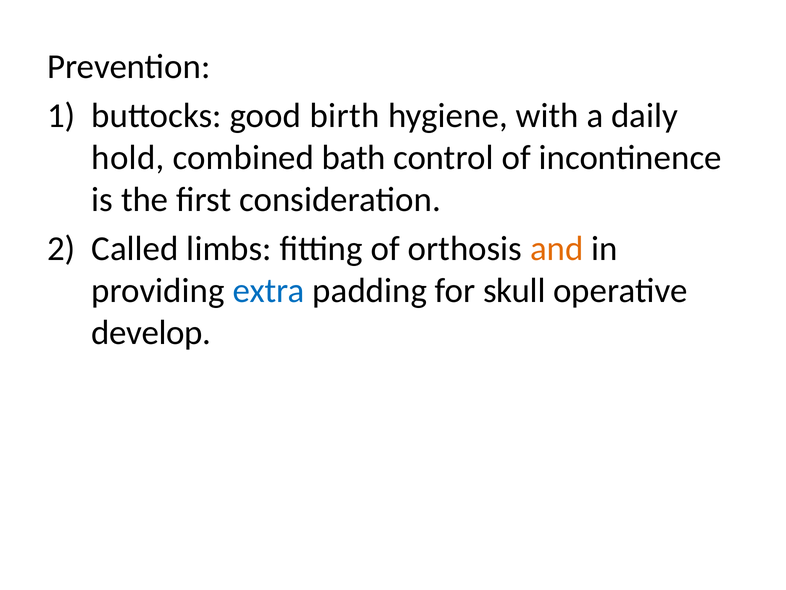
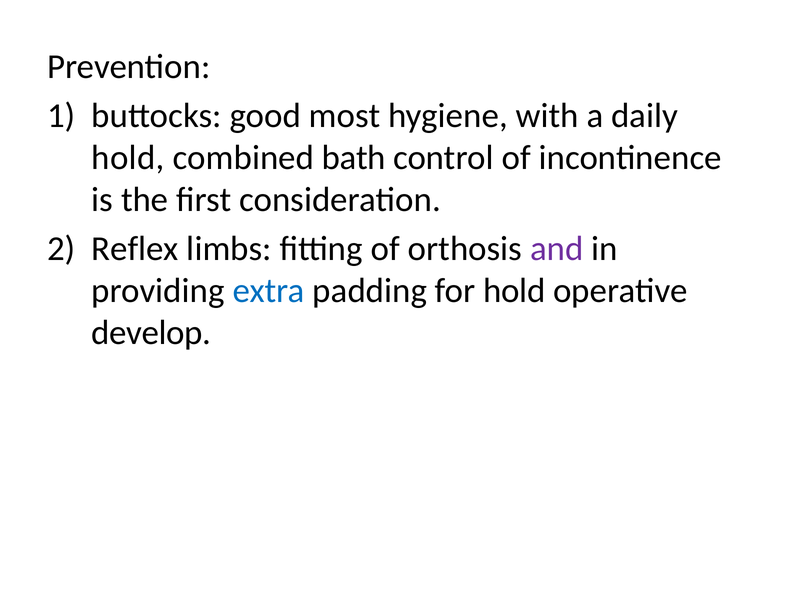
birth: birth -> most (345, 116)
Called: Called -> Reflex (135, 248)
and colour: orange -> purple (557, 248)
for skull: skull -> hold (514, 290)
